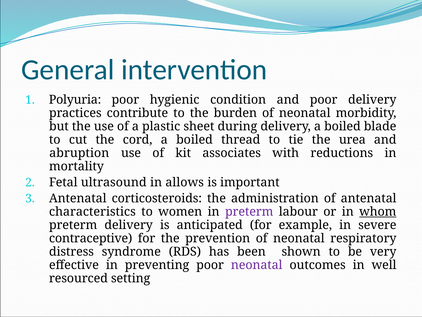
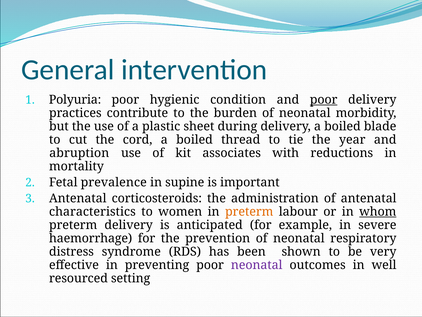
poor underline: none -> present (324, 100)
urea: urea -> year (352, 140)
ultrasound: ultrasound -> prevalence (114, 182)
allows: allows -> supine (185, 182)
preterm colour: purple -> orange (249, 211)
contraceptive: contraceptive -> haemorrhage (91, 238)
